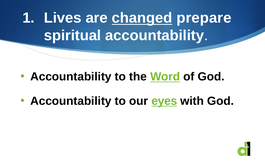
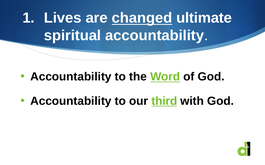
prepare: prepare -> ultimate (204, 18)
eyes: eyes -> third (164, 101)
